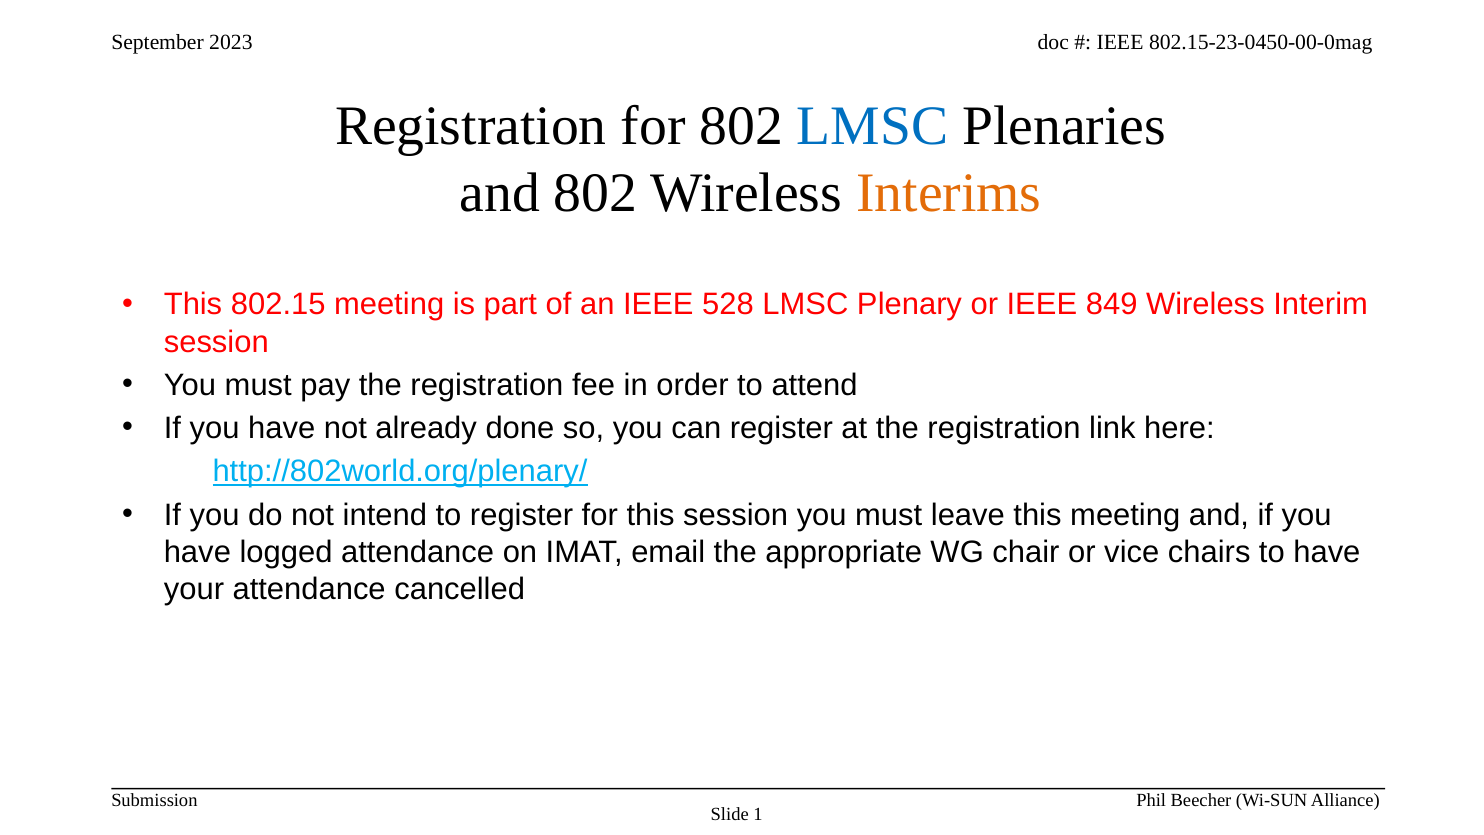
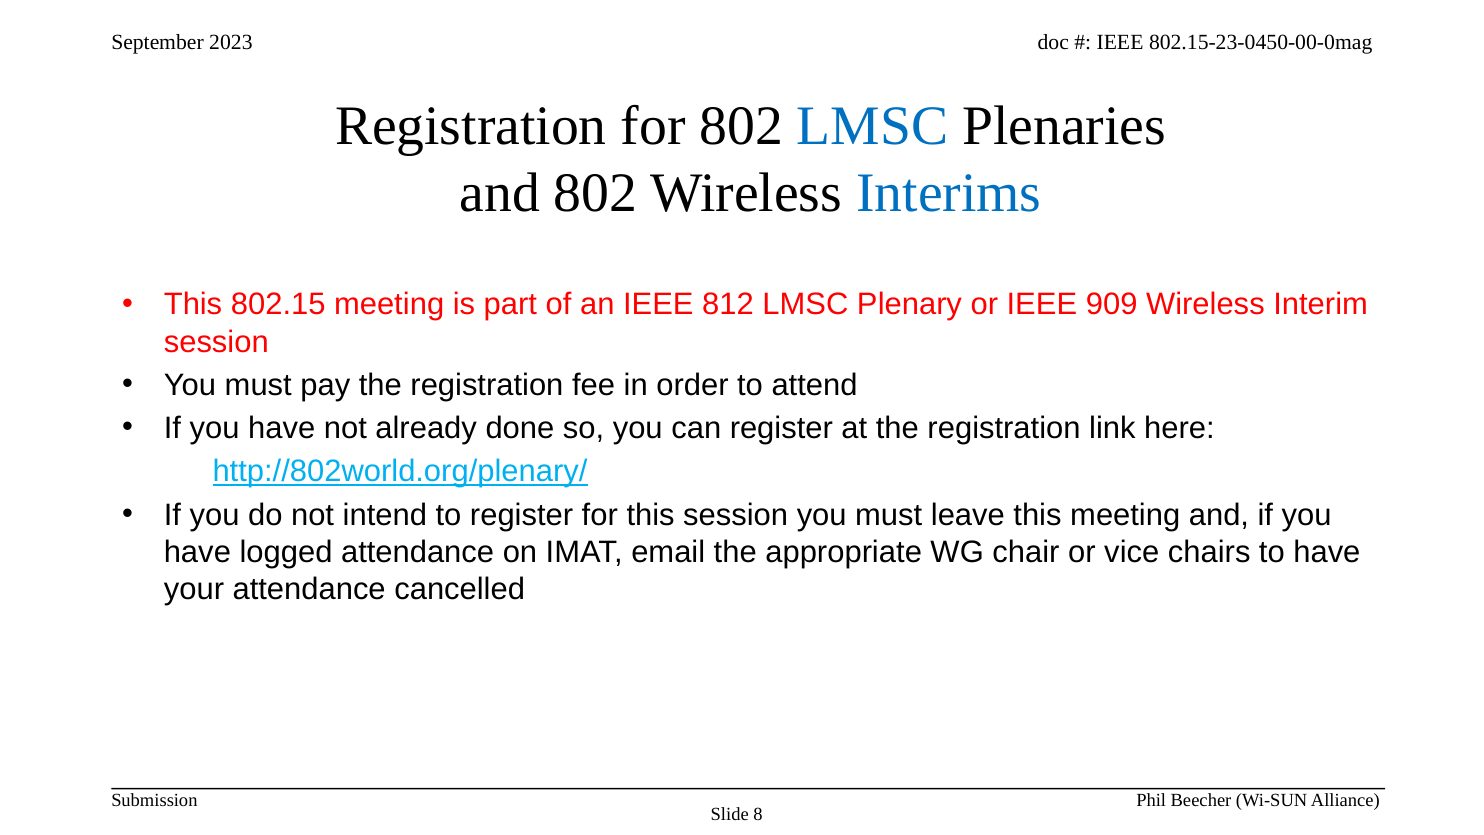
Interims colour: orange -> blue (949, 193)
528: 528 -> 812 (728, 305)
849: 849 -> 909 (1112, 305)
1: 1 -> 8 (758, 814)
